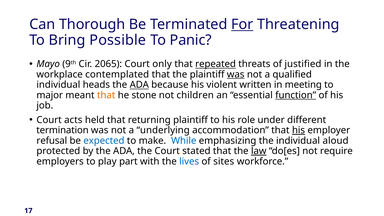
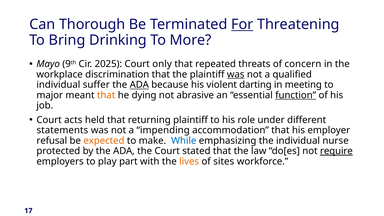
Possible: Possible -> Drinking (118, 40)
Panic: Panic -> More (191, 40)
2065: 2065 -> 2025 (108, 64)
repeated underline: present -> none (216, 64)
justified: justified -> concern (303, 64)
contemplated: contemplated -> discrimination (117, 74)
heads: heads -> suffer (96, 85)
written: written -> darting (255, 85)
stone: stone -> dying (144, 95)
children: children -> abrasive (195, 95)
termination: termination -> statements (62, 130)
underlying: underlying -> impending (163, 130)
his underline: present -> none (299, 130)
expected colour: blue -> orange (104, 141)
aloud: aloud -> nurse (336, 141)
law underline: present -> none (259, 151)
require underline: none -> present (336, 151)
lives colour: blue -> orange (189, 161)
